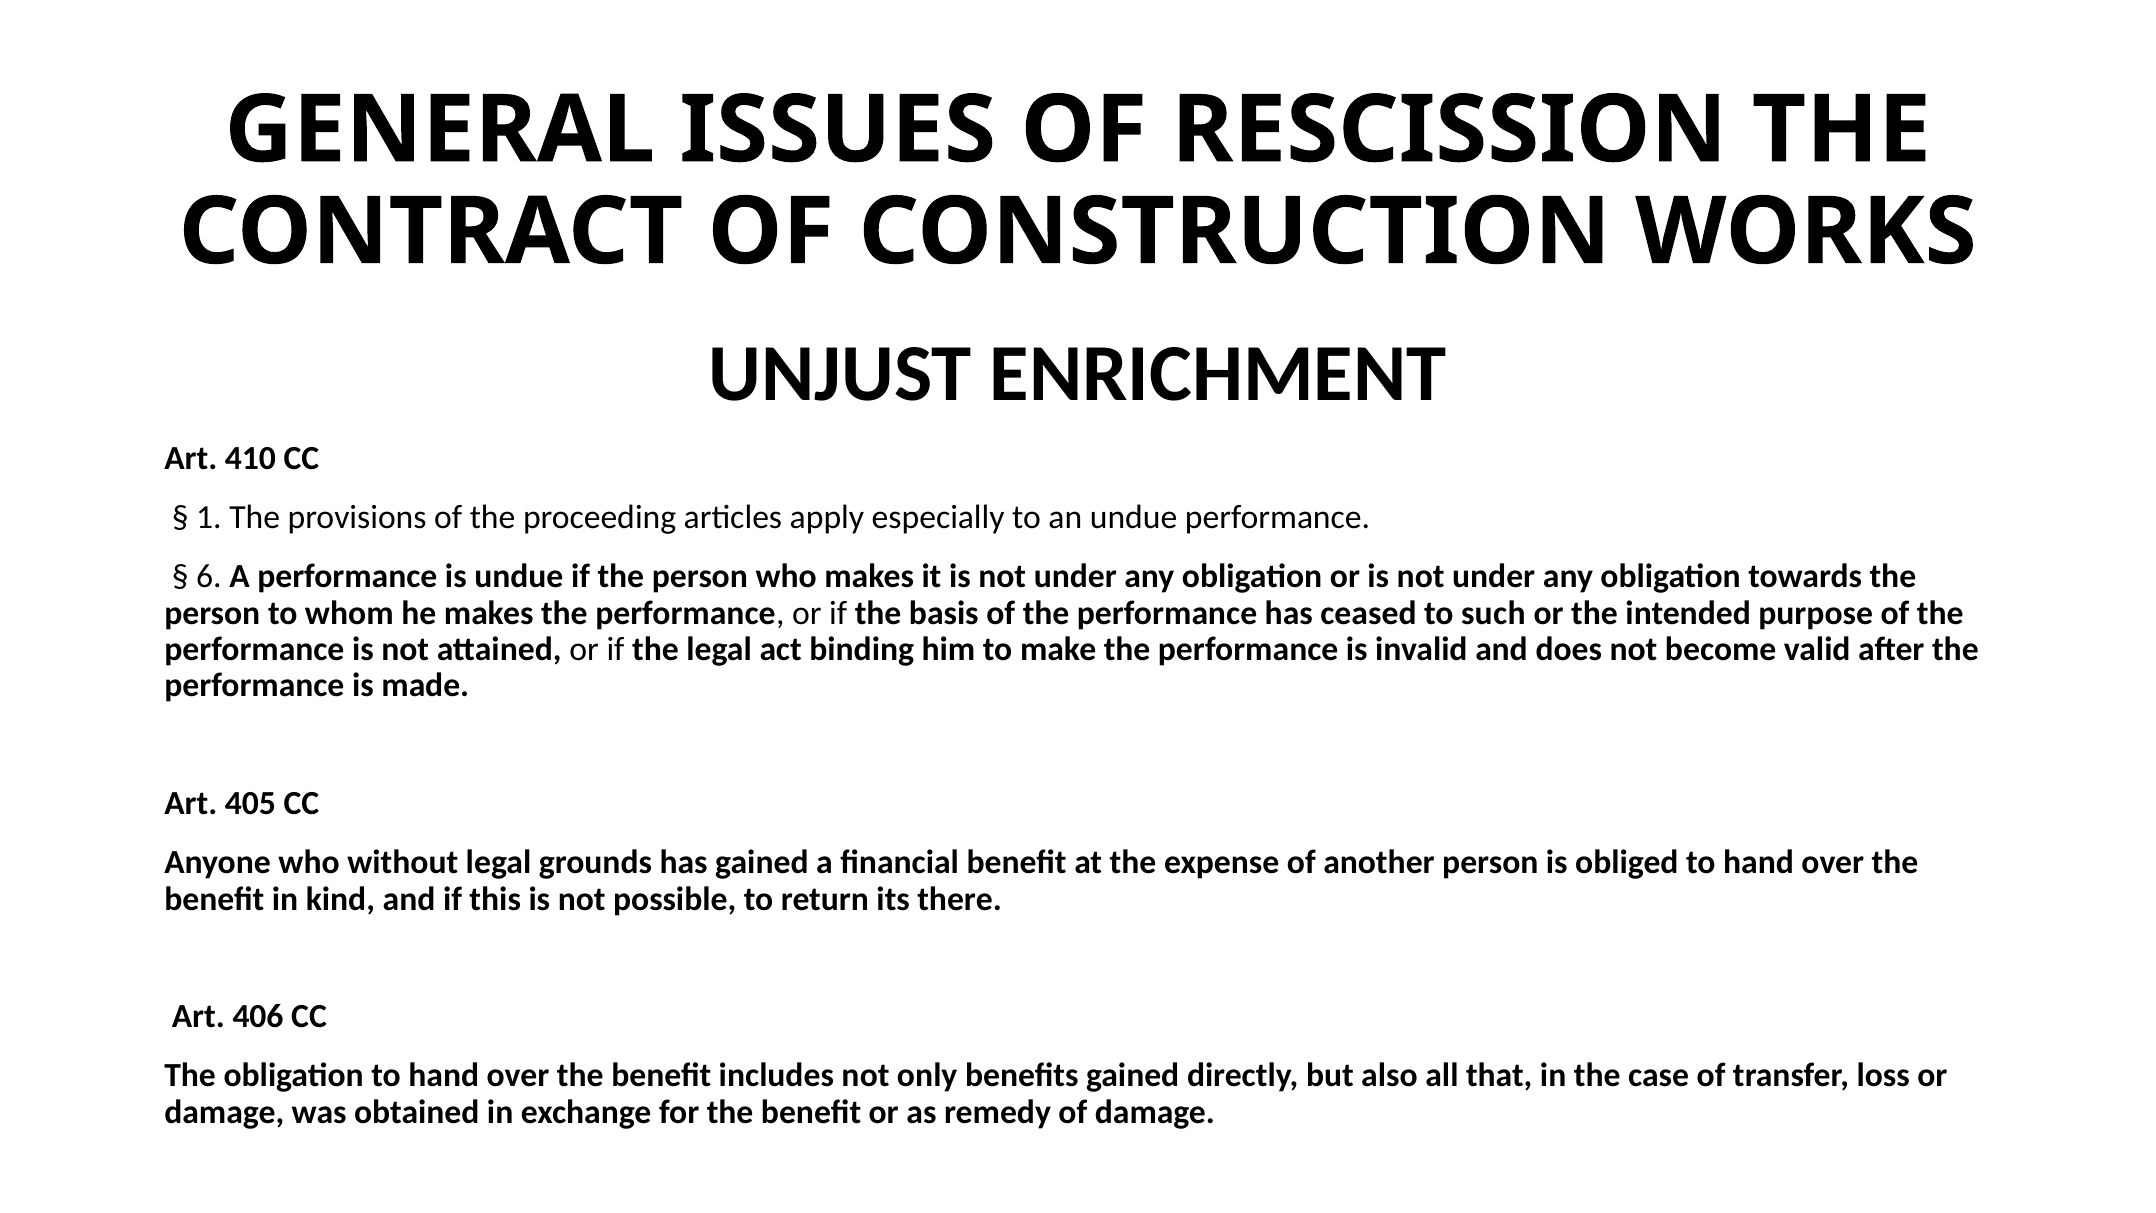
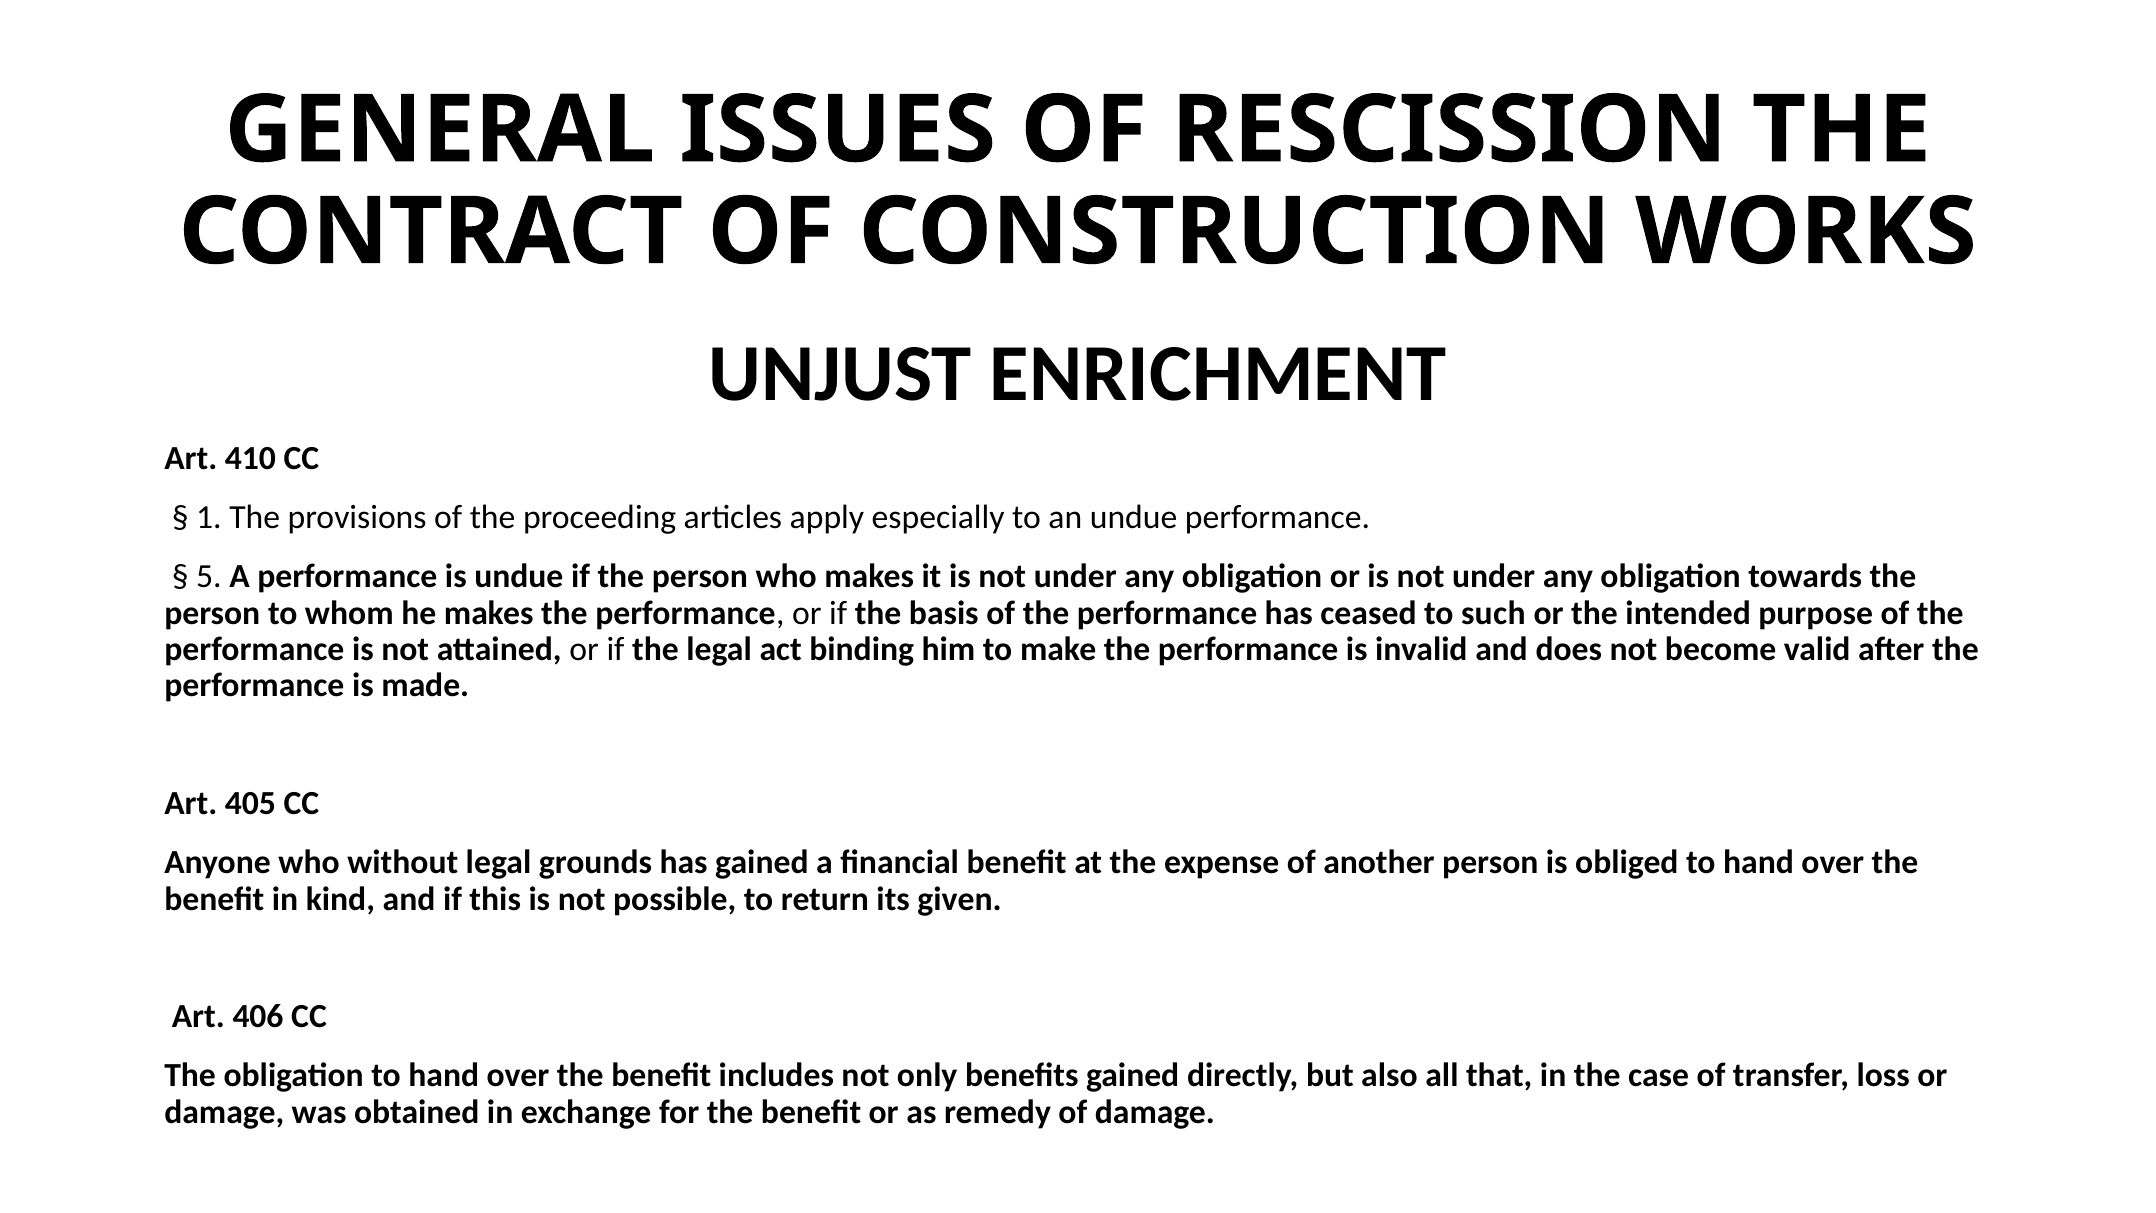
6: 6 -> 5 (209, 576)
there: there -> given (960, 899)
